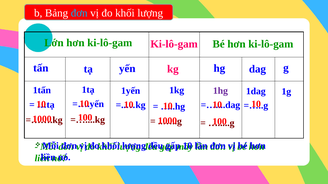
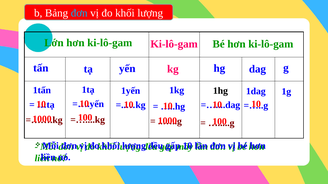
1hg colour: purple -> black (220, 91)
